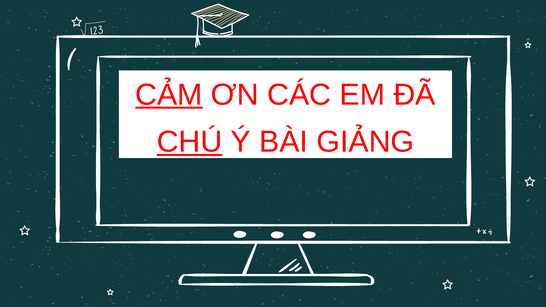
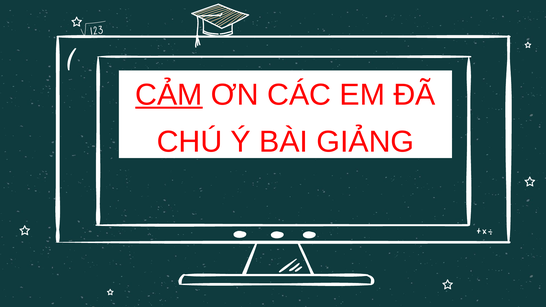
CHÚ underline: present -> none (189, 142)
